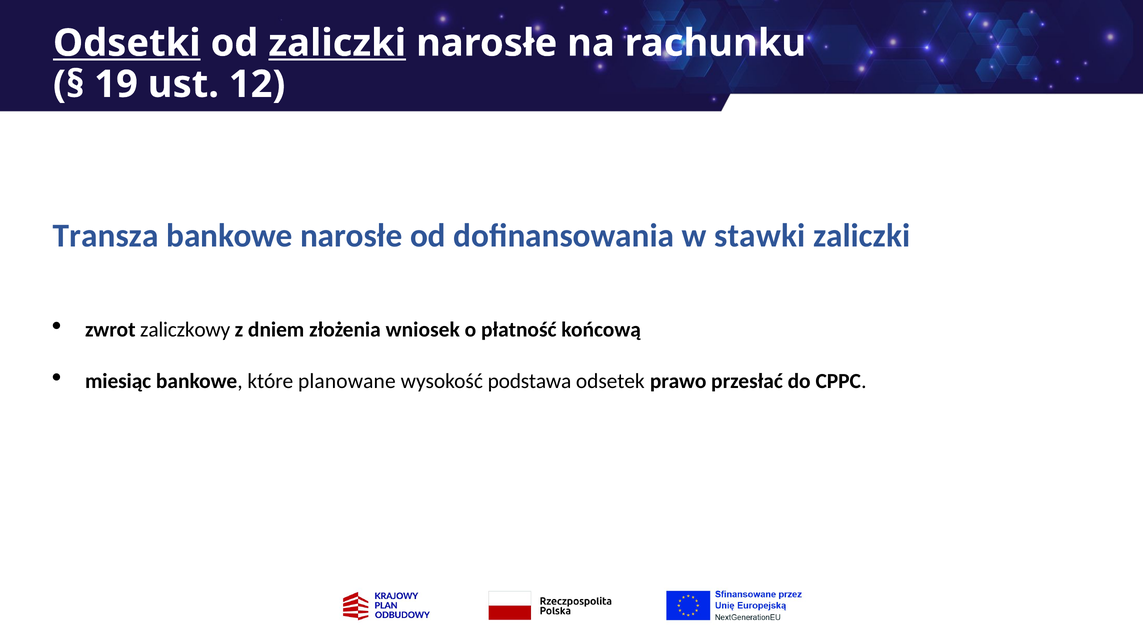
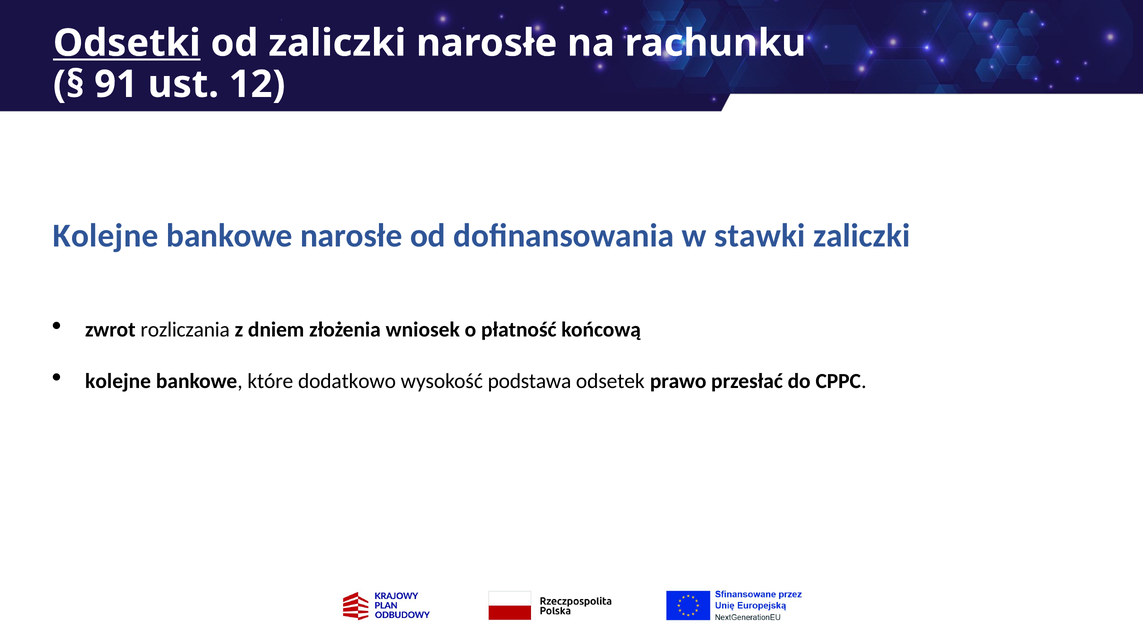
zaliczki underline: present -> none (337, 43)
19: 19 -> 91 (116, 84)
Transza: Transza -> Kolejne (106, 236)
zaliczkowy: zaliczkowy -> rozliczania (185, 330)
miesiąc: miesiąc -> kolejne (118, 381)
planowane: planowane -> dodatkowo (347, 381)
